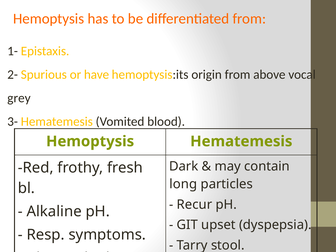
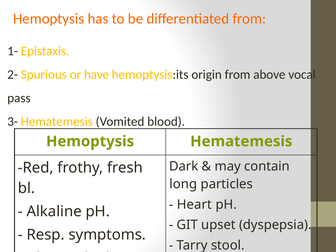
grey: grey -> pass (19, 98)
Recur: Recur -> Heart (194, 204)
